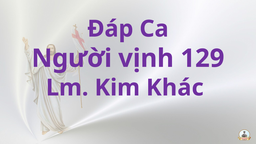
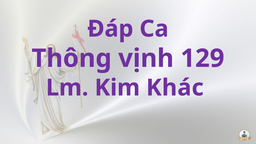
Người: Người -> Thông (72, 58)
